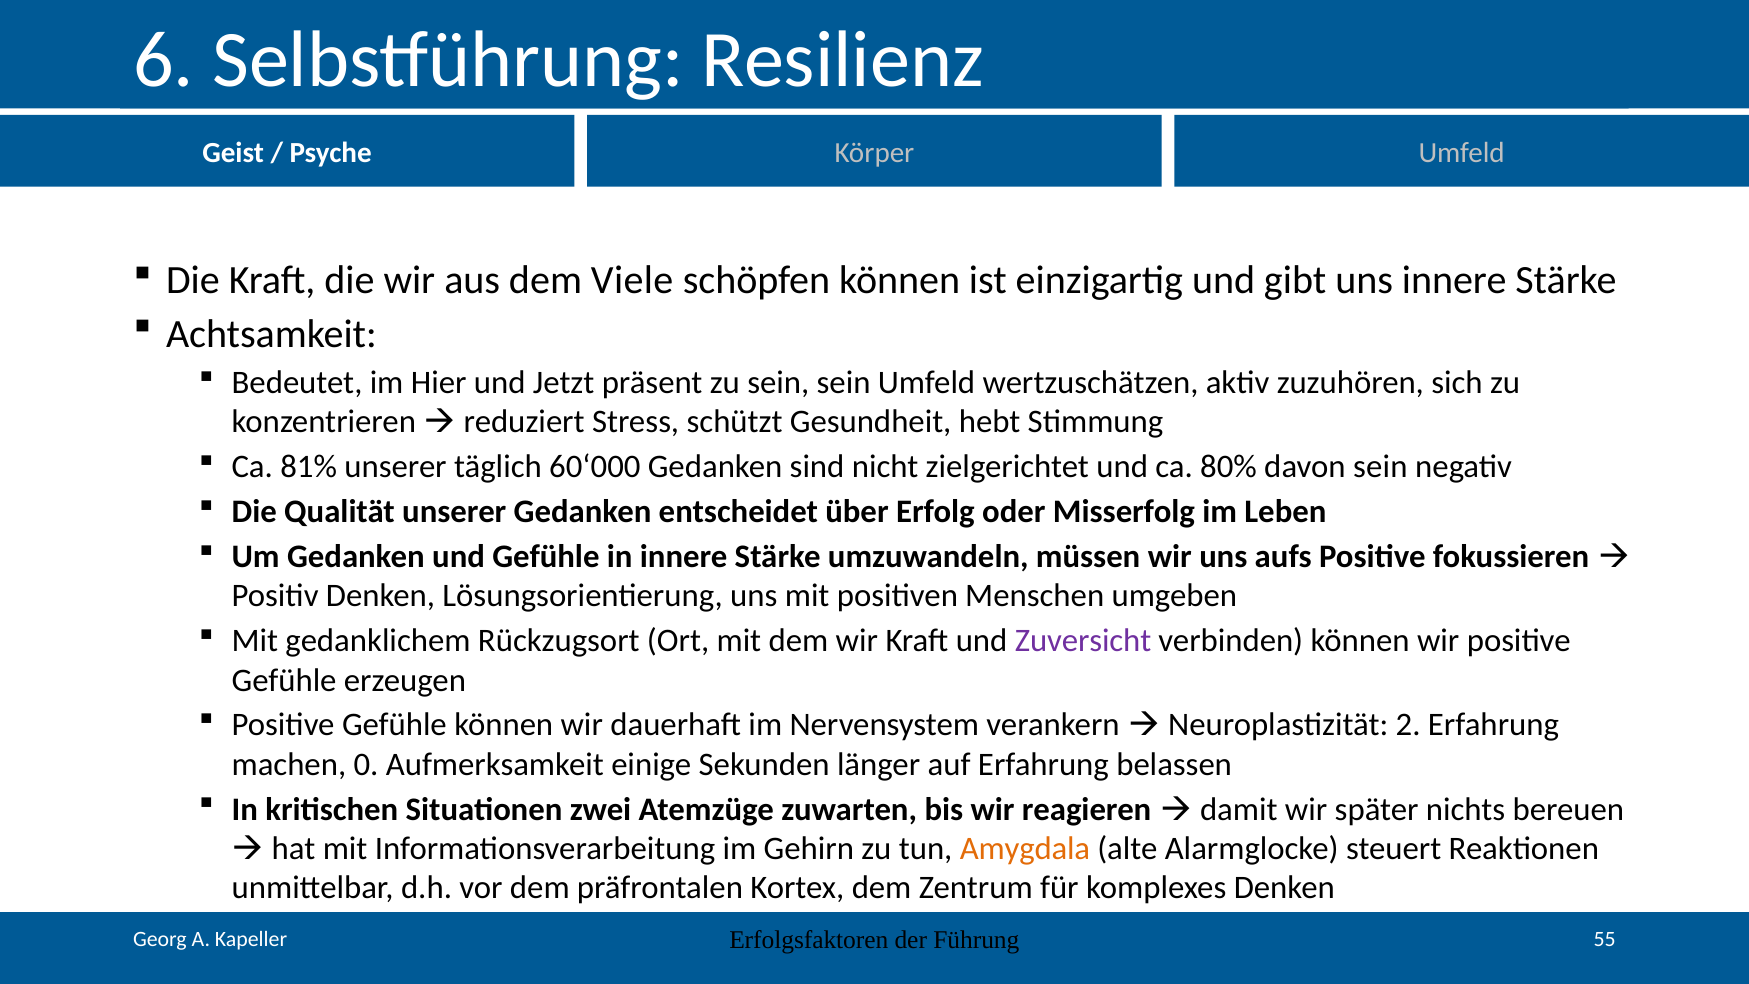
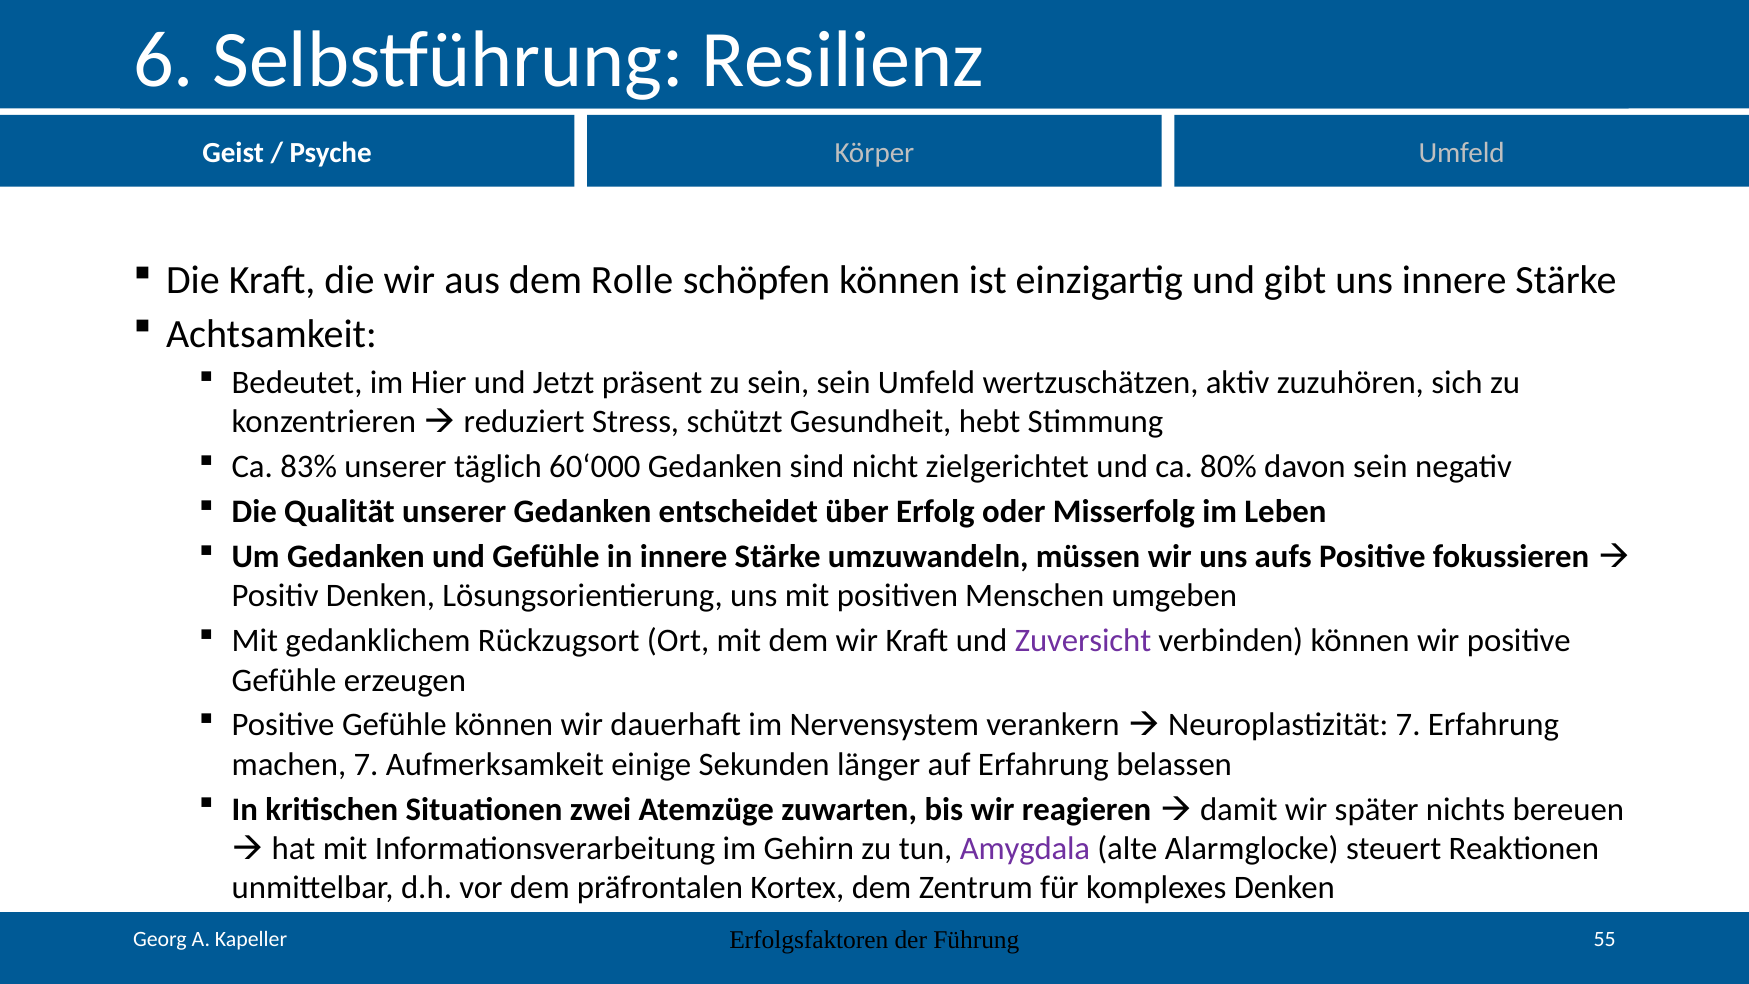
Viele: Viele -> Rolle (632, 280)
81%: 81% -> 83% (309, 467)
Neuroplastizität 2: 2 -> 7 (1408, 725)
machen 0: 0 -> 7 (366, 764)
Amygdala colour: orange -> purple (1025, 848)
